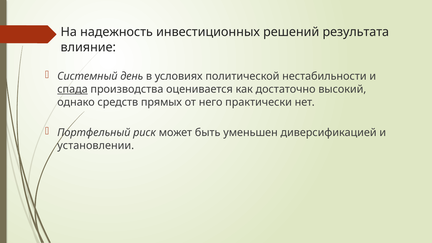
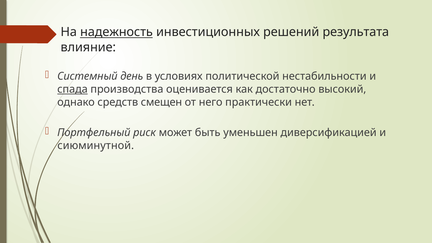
надежность underline: none -> present (117, 32)
прямых: прямых -> смещен (161, 102)
установлении: установлении -> сиюминутной (96, 146)
